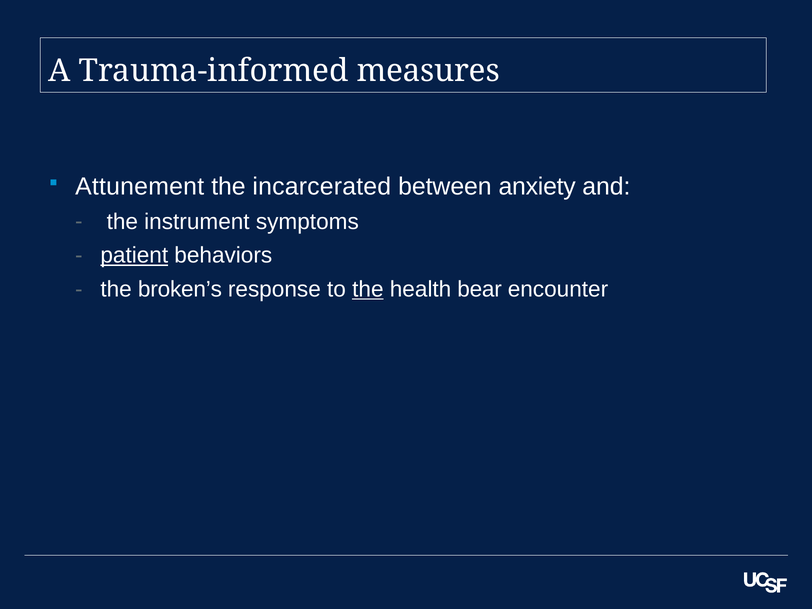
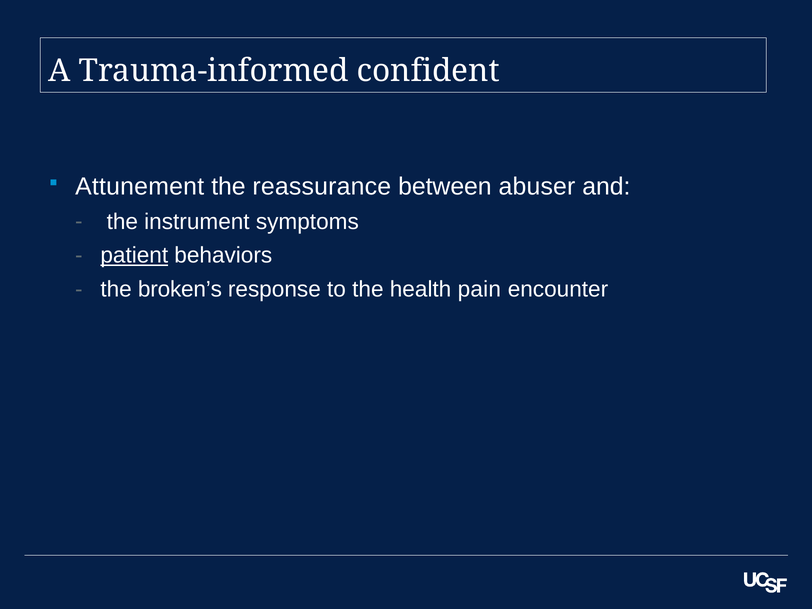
measures: measures -> confident (428, 71)
incarcerated: incarcerated -> reassurance (322, 187)
anxiety: anxiety -> abuser (537, 187)
the underline: present -> none (368, 289)
bear: bear -> pain (479, 289)
